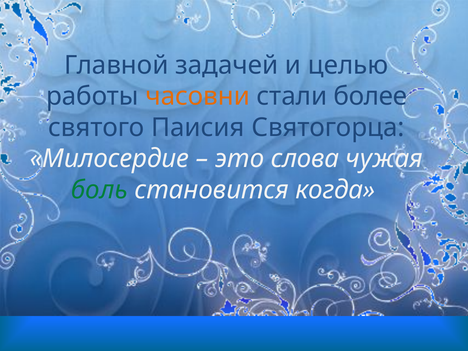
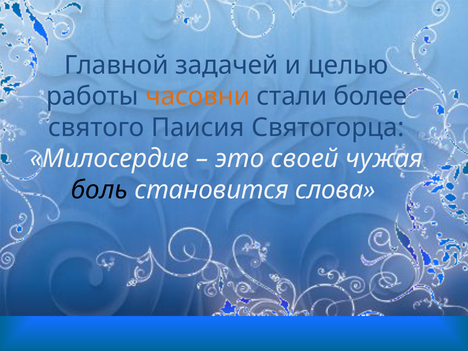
слова: слова -> своей (305, 159)
боль colour: green -> black (99, 190)
когда: когда -> слова (335, 190)
